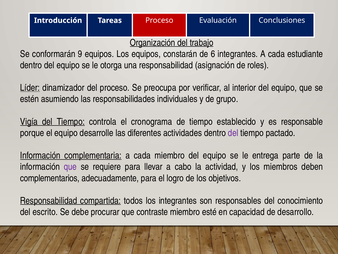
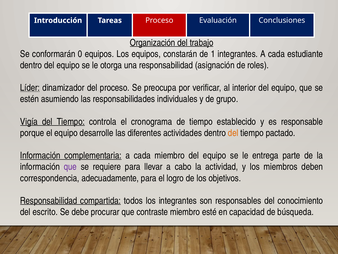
9: 9 -> 0 (80, 54)
6: 6 -> 1 (213, 54)
del colour: purple -> orange (233, 133)
complementarios: complementarios -> correspondencia (50, 178)
desarrollo: desarrollo -> búsqueda (296, 212)
